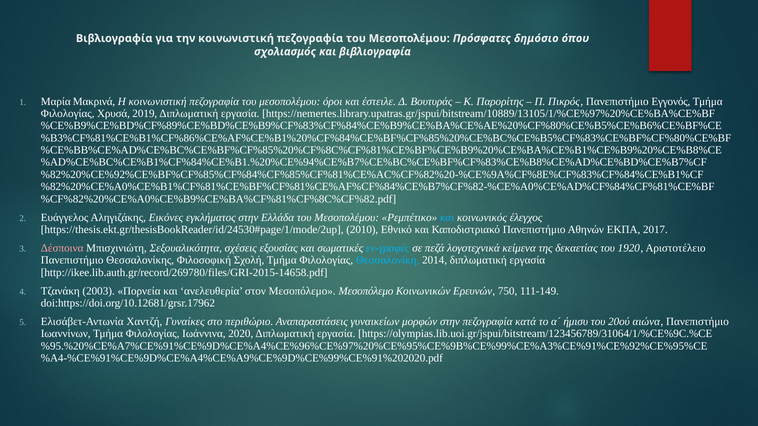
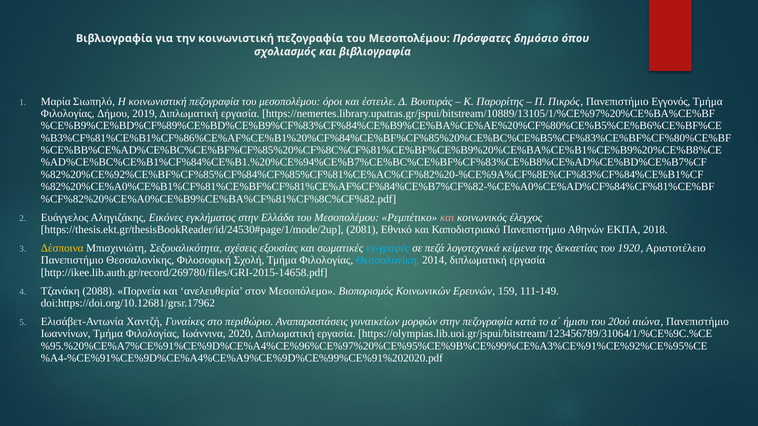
Μακρινά: Μακρινά -> Σιωπηλό (94, 101)
Χρυσά: Χρυσά -> Δήμου (113, 114)
και colour: light blue -> pink (447, 218)
2010: 2010 -> 2081 (362, 230)
2017: 2017 -> 2018 (655, 230)
Δέσποινα colour: pink -> yellow (62, 248)
2003: 2003 -> 2088 (99, 291)
Μεσοπόλεμο Μεσοπόλεμο: Μεσοπόλεμο -> Βιοπορισμός (366, 291)
750: 750 -> 159 (508, 291)
